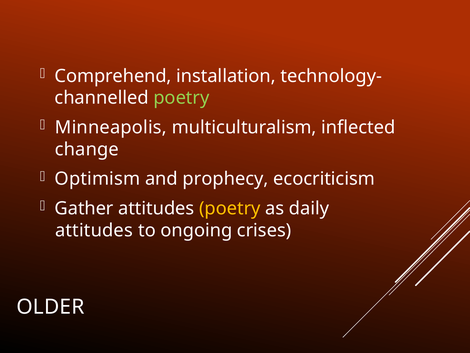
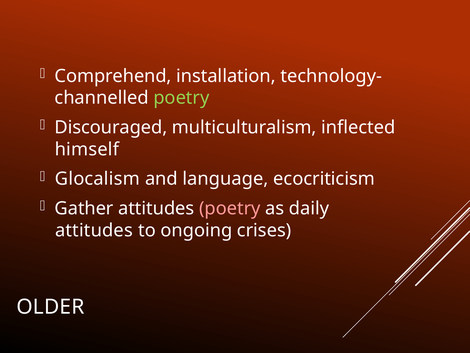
Minneapolis: Minneapolis -> Discouraged (111, 127)
change: change -> himself (87, 149)
Optimism: Optimism -> Glocalism (97, 179)
prophecy: prophecy -> language (226, 179)
poetry colour: yellow -> pink (230, 208)
